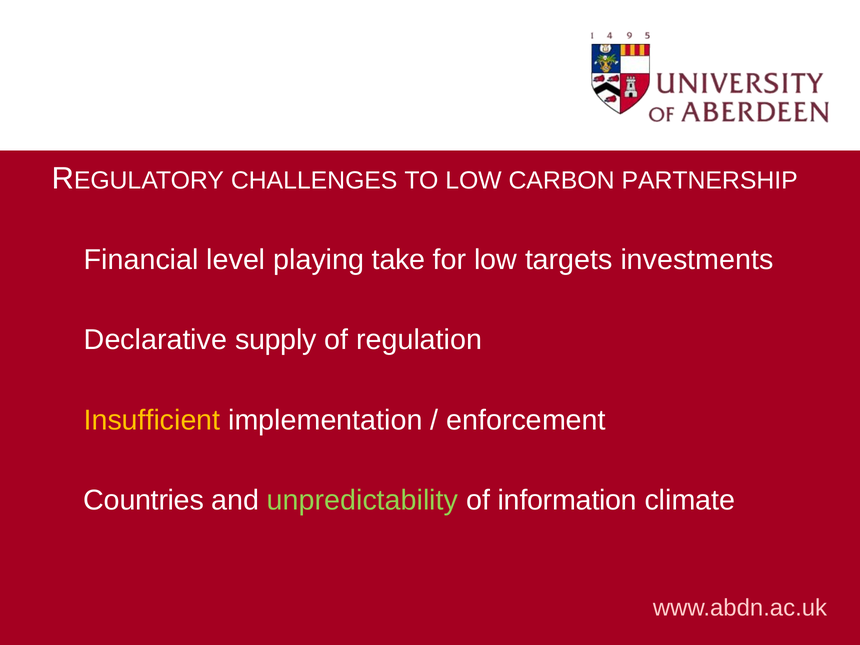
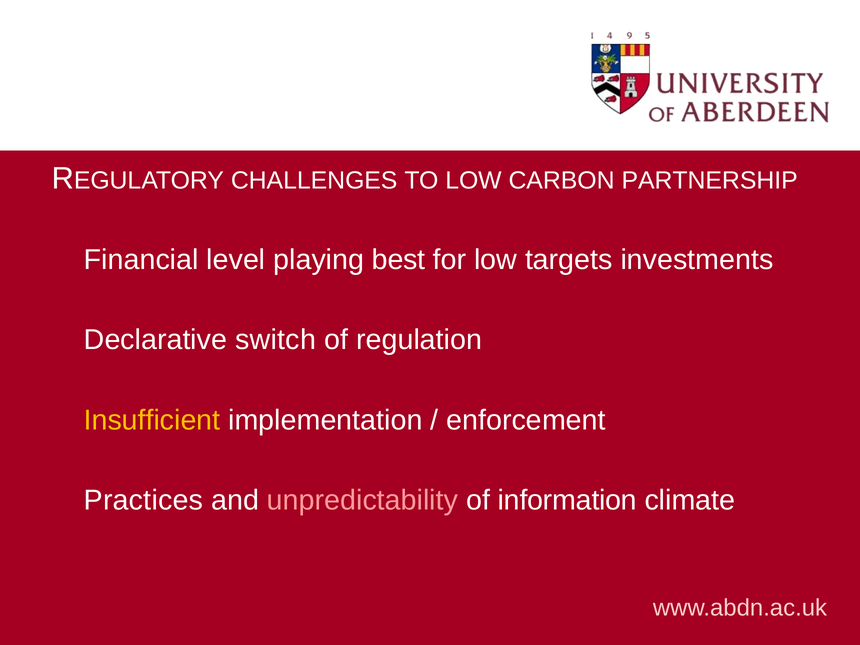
take: take -> best (399, 260)
supply: supply -> switch (276, 340)
Countries: Countries -> Practices (143, 501)
unpredictability colour: light green -> pink (363, 501)
